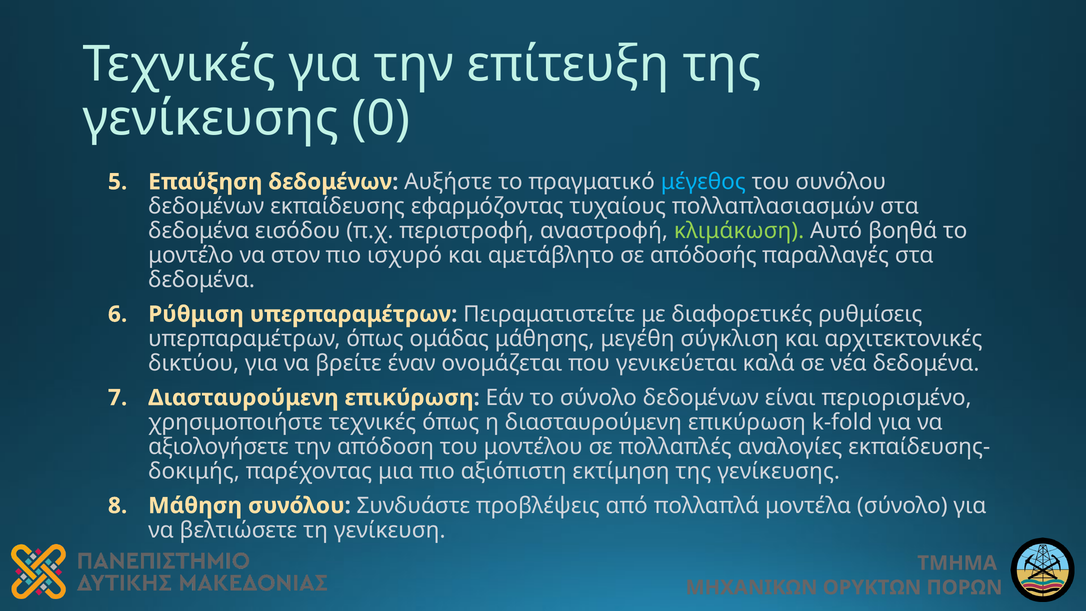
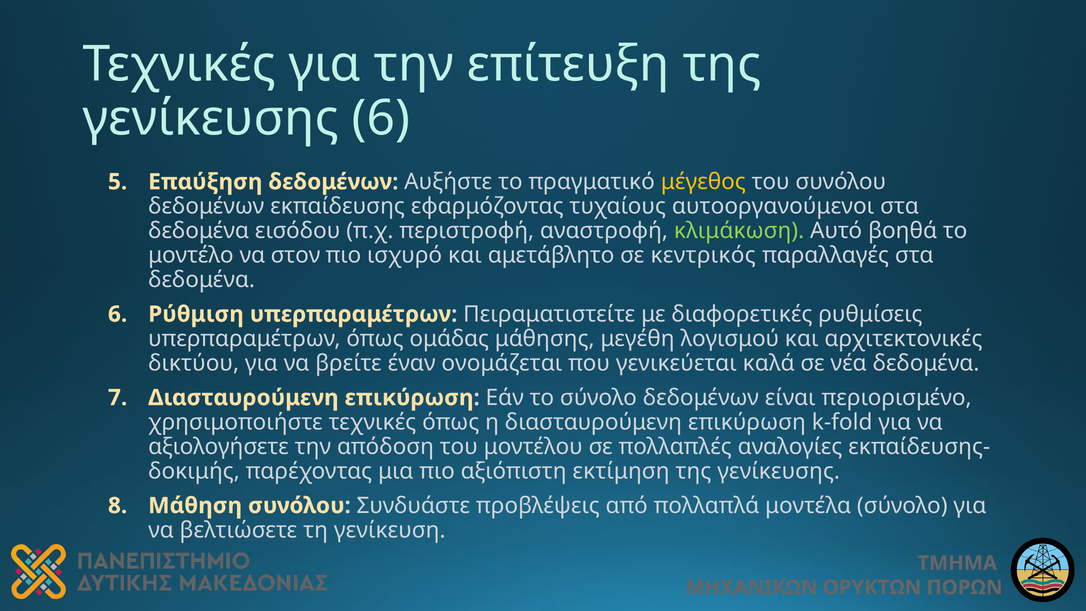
γενίκευσης 0: 0 -> 6 (381, 118)
μέγεθος colour: light blue -> yellow (703, 182)
πολλαπλασιασμών: πολλαπλασιασμών -> αυτοοργανούμενοι (773, 206)
απόδοσής: απόδοσής -> κεντρικός (703, 255)
σύγκλιση: σύγκλιση -> λογισμού (730, 339)
